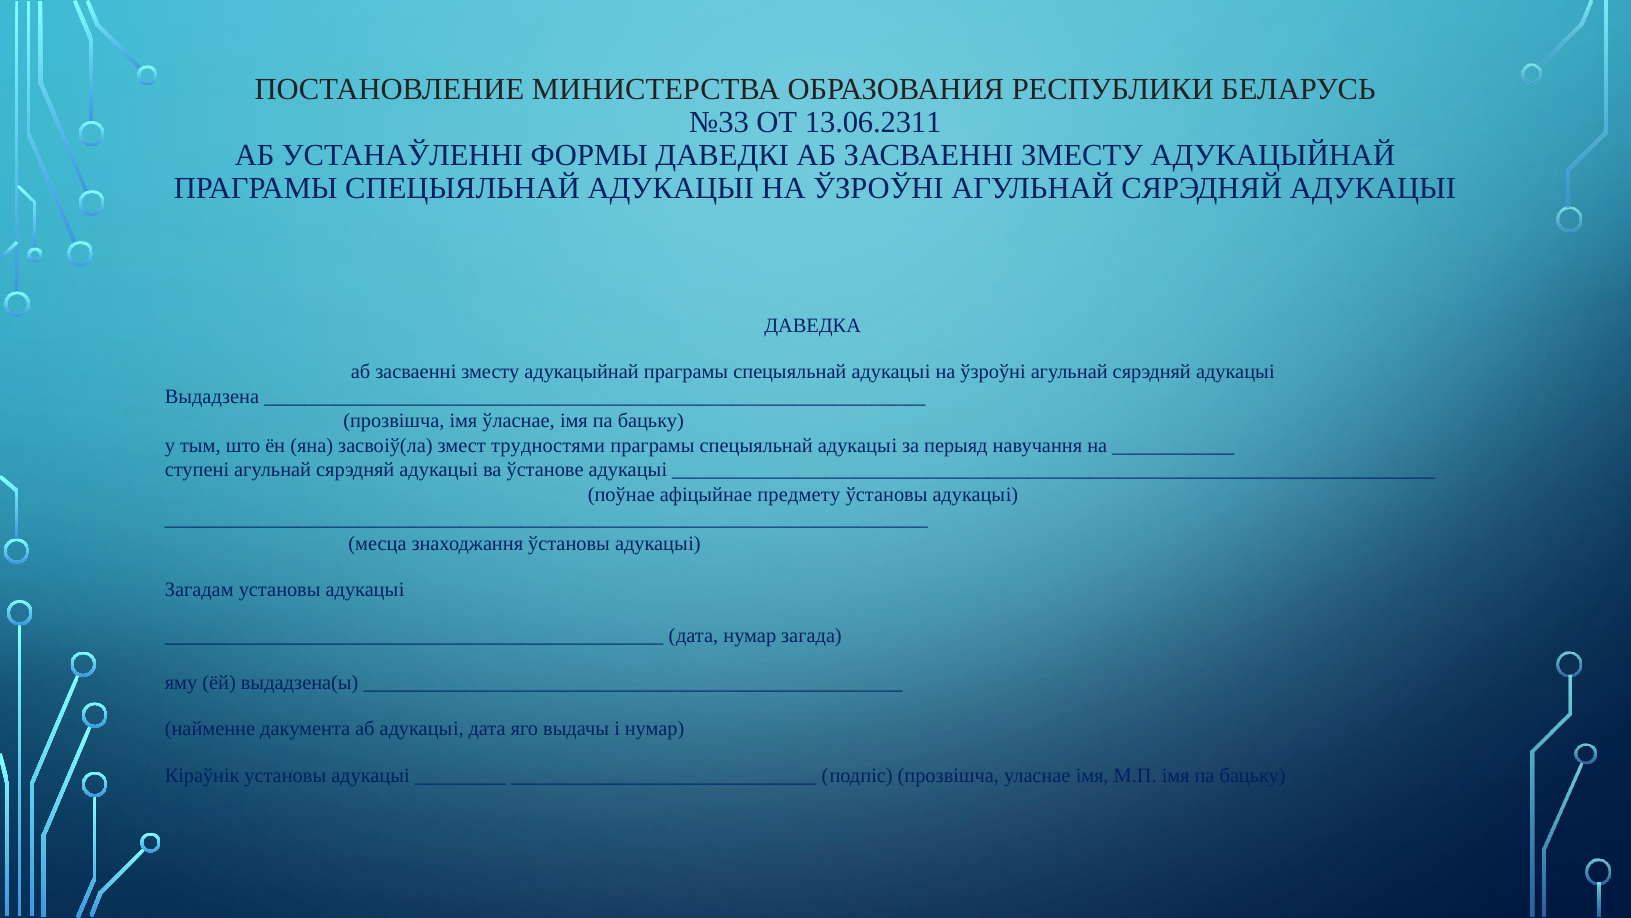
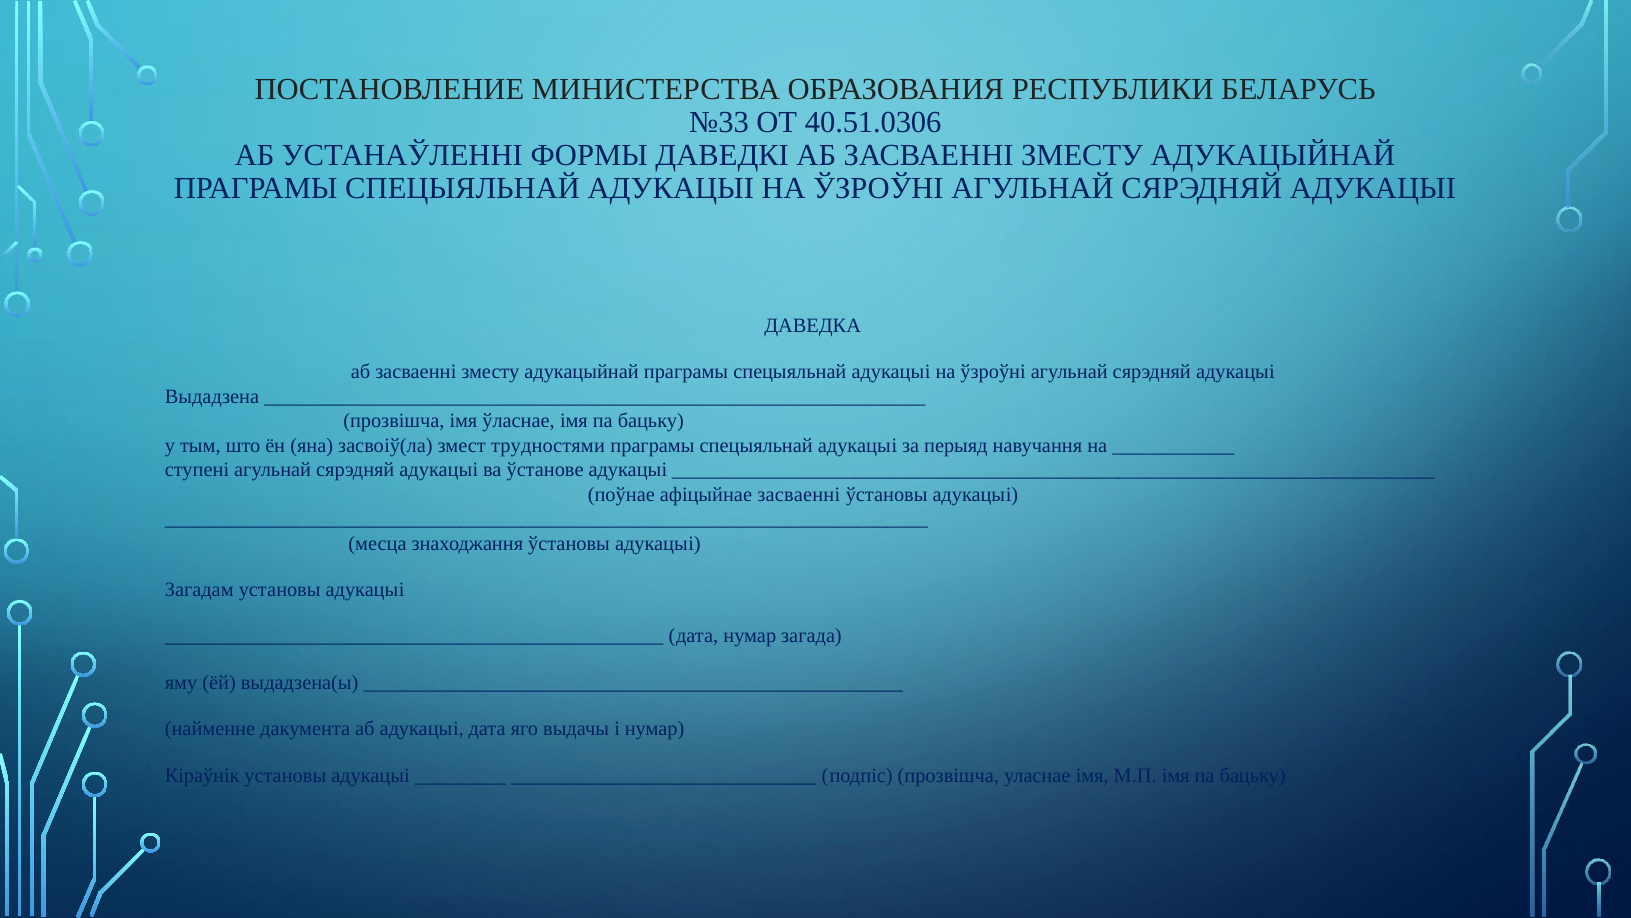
13.06.2311: 13.06.2311 -> 40.51.0306 (873, 123)
афiцыйнае предмету: предмету -> засваеннi (799, 494)
